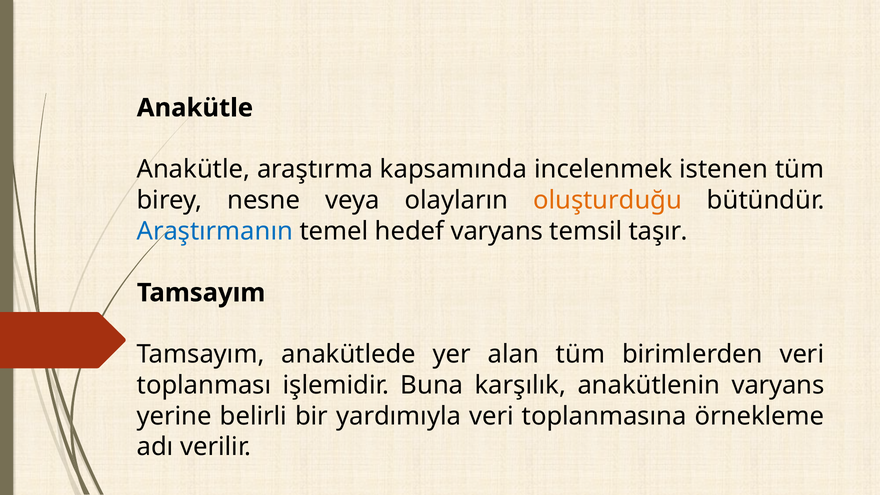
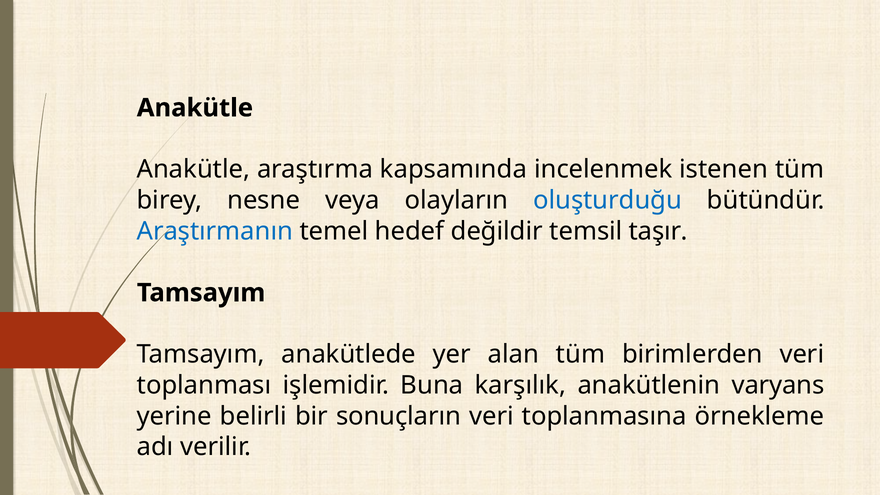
oluşturduğu colour: orange -> blue (608, 200)
hedef varyans: varyans -> değildir (497, 231)
yardımıyla: yardımıyla -> sonuçların (399, 416)
